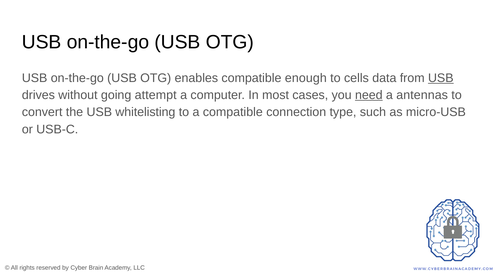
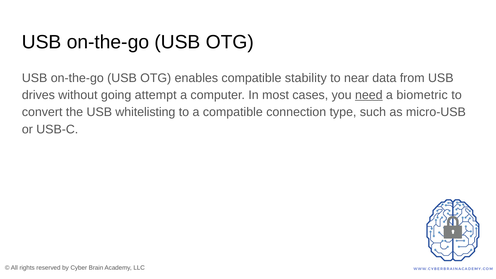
enough: enough -> stability (306, 78)
cells: cells -> near (356, 78)
USB underline: present -> none (441, 78)
antennas: antennas -> biometric (422, 95)
